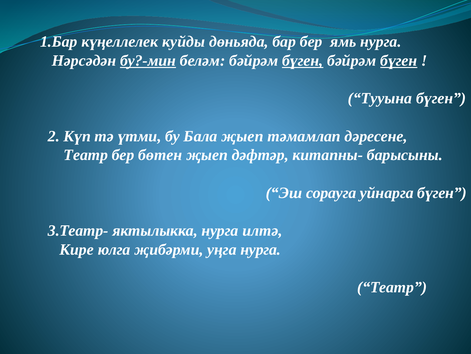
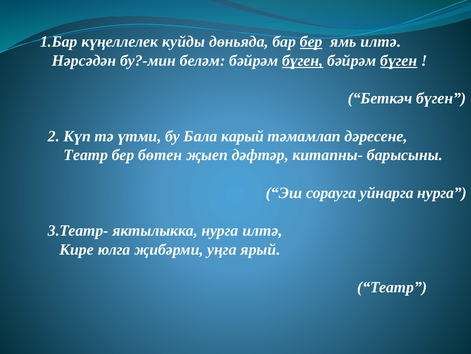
бер underline: none -> present (311, 42)
ямь нурга: нурга -> илтә (381, 42)
бу?-мин underline: present -> none (148, 61)
Тууына: Тууына -> Беткәч (380, 98)
Бала җыеп: җыеп -> карый (243, 136)
уйнарга бүген: бүген -> нурга (442, 192)
уңга нурга: нурга -> ярый (260, 249)
